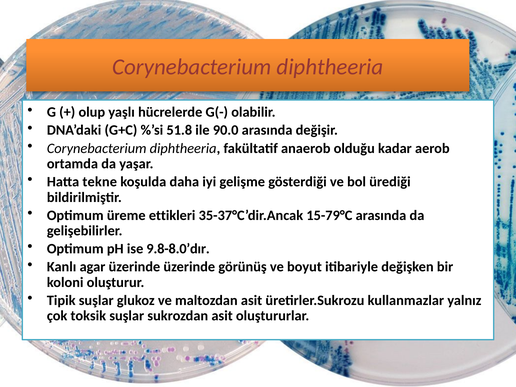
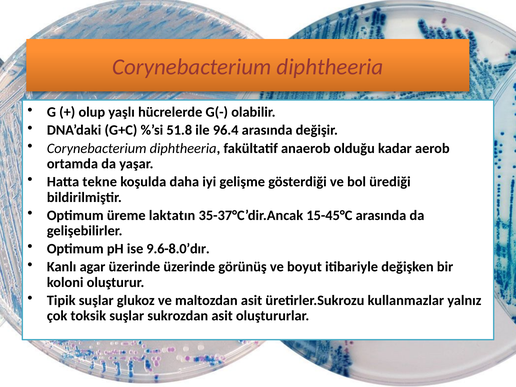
90.0: 90.0 -> 96.4 (226, 130)
ettikleri: ettikleri -> laktatın (172, 215)
15-79°C: 15-79°C -> 15-45°C (329, 215)
9.8-8.0’dır: 9.8-8.0’dır -> 9.6-8.0’dır (178, 249)
